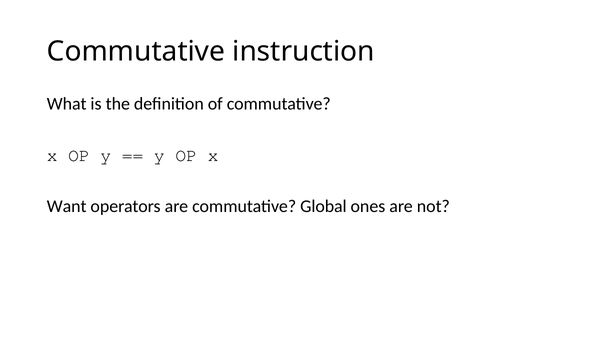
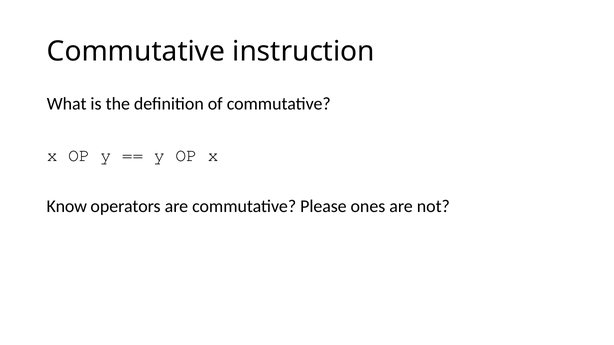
Want: Want -> Know (67, 207)
Global: Global -> Please (323, 207)
